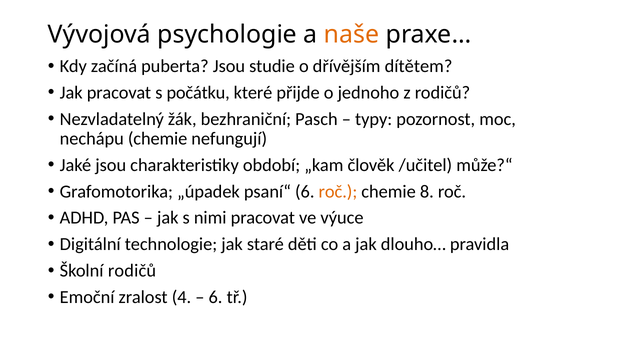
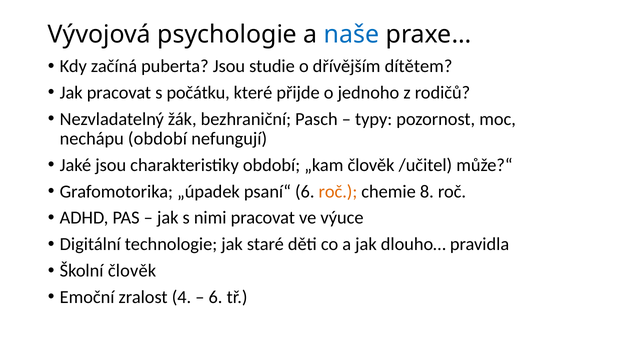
naše colour: orange -> blue (352, 34)
nechápu chemie: chemie -> období (157, 139)
Školní rodičů: rodičů -> člověk (132, 271)
